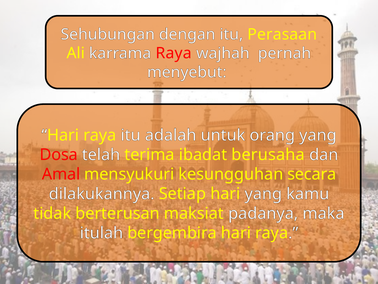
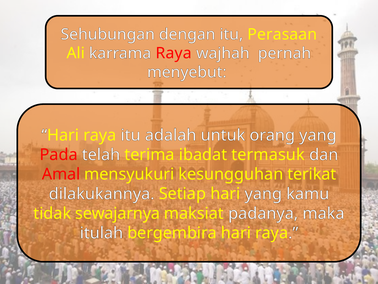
Dosa: Dosa -> Pada (59, 154)
berusaha: berusaha -> termasuk (268, 154)
secara: secara -> terikat (312, 174)
berterusan: berterusan -> sewajarnya (118, 213)
